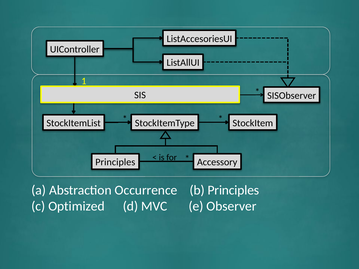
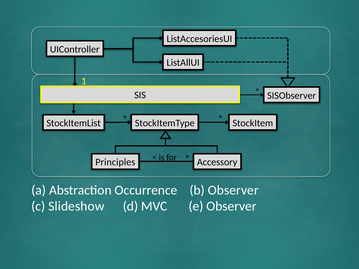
b Principles: Principles -> Observer (233, 190)
Optimized: Optimized -> Slideshow (76, 206)
